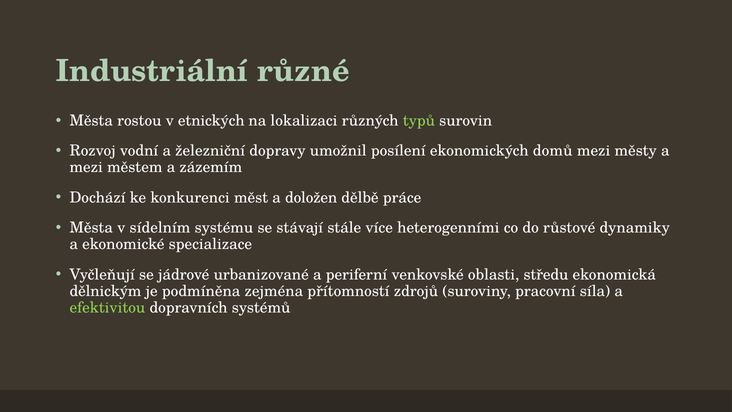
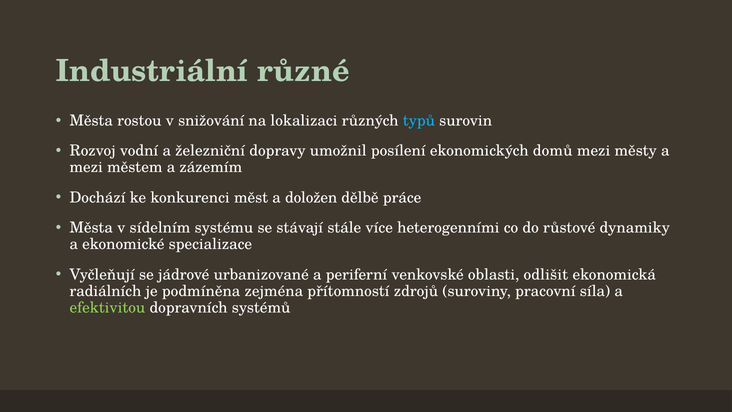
etnických: etnických -> snižování (211, 121)
typů colour: light green -> light blue (419, 121)
středu: středu -> odlišit (546, 274)
dělnickým: dělnickým -> radiálních (105, 291)
